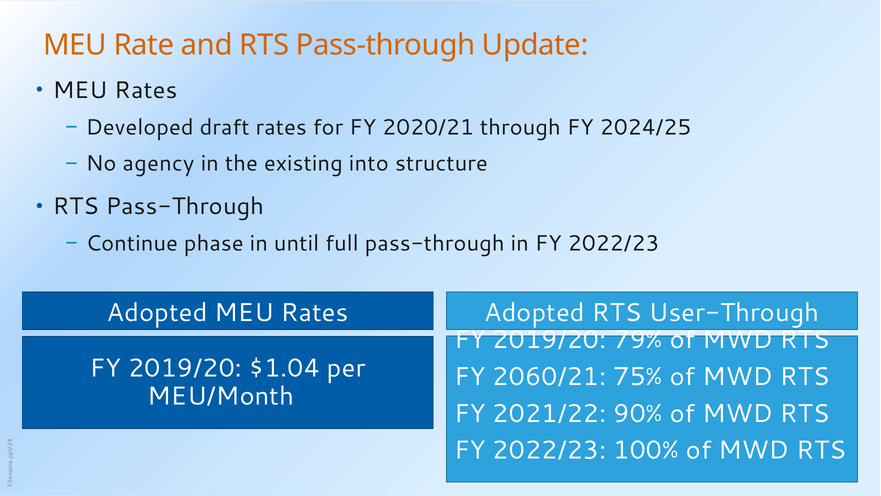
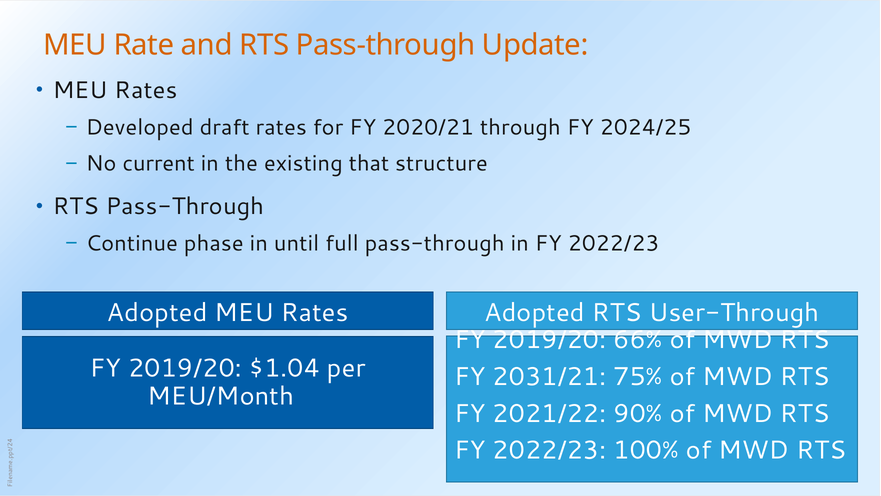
agency: agency -> current (159, 163)
into: into -> that (369, 163)
79%: 79% -> 66% (638, 340)
2060/21: 2060/21 -> 2031/21 (549, 376)
